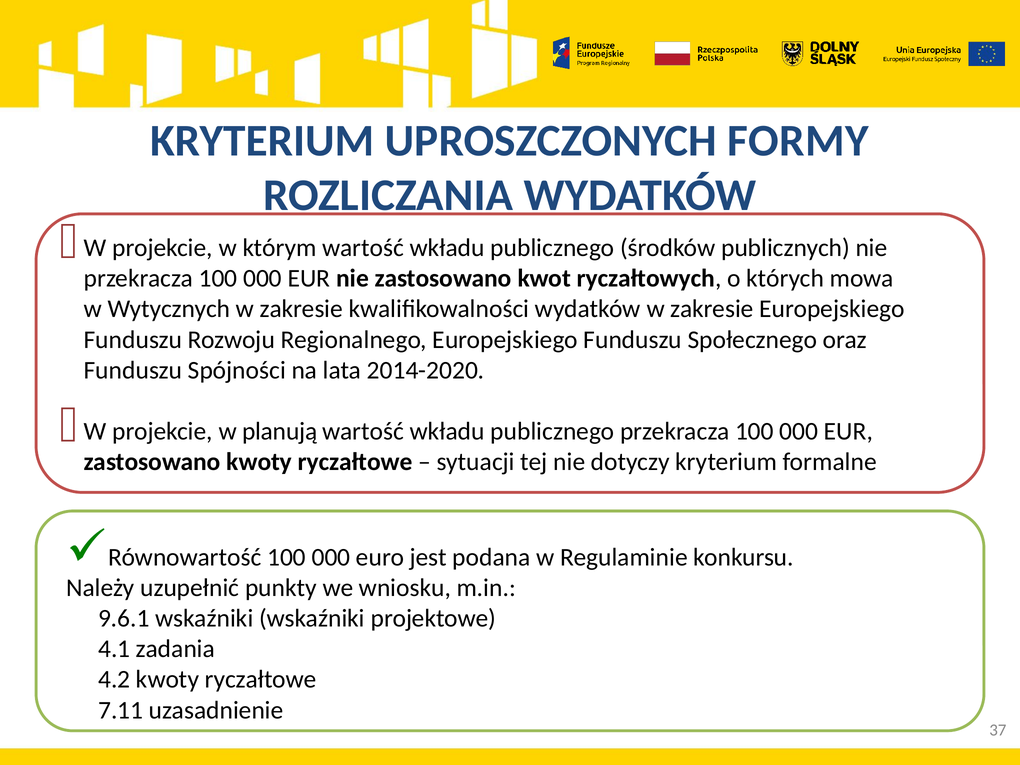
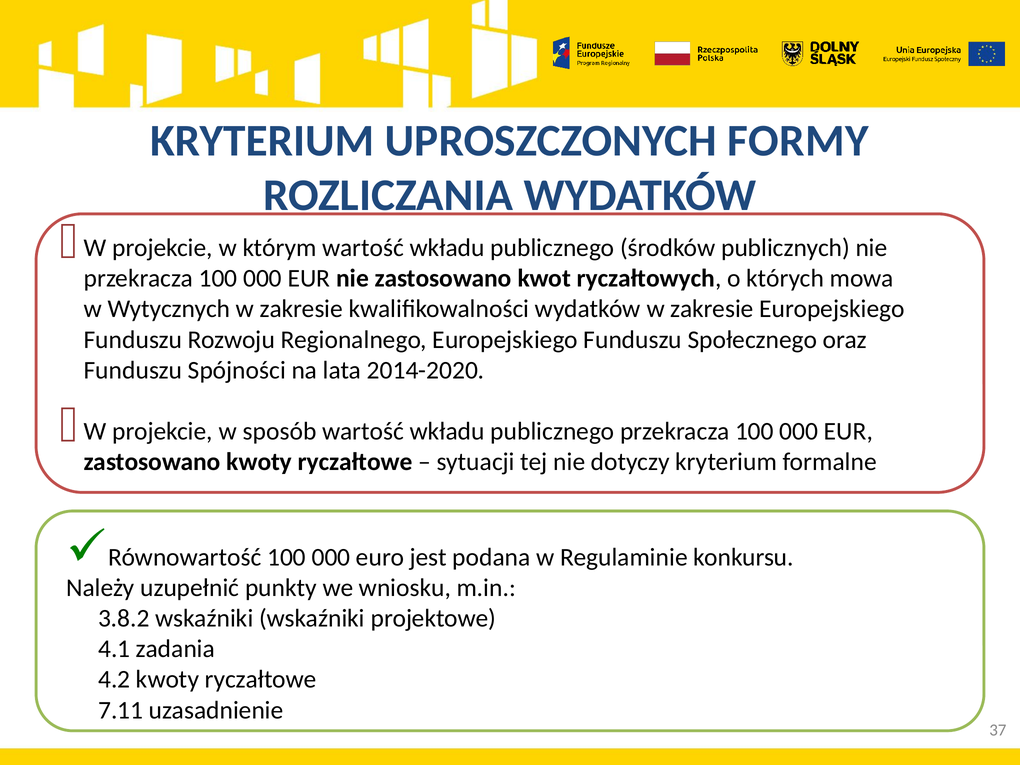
planują: planują -> sposób (280, 431)
9.6.1: 9.6.1 -> 3.8.2 (124, 618)
